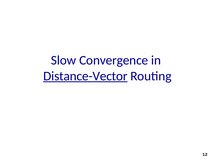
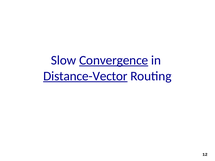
Convergence underline: none -> present (114, 60)
